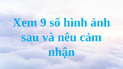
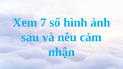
9: 9 -> 7 (43, 23)
